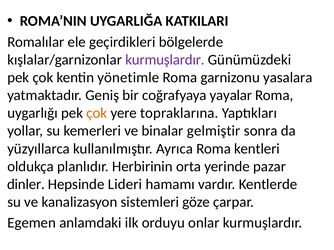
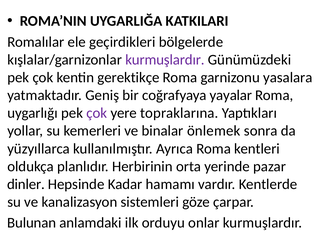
yönetimle: yönetimle -> gerektikçe (128, 78)
çok colour: orange -> purple (97, 113)
gelmiştir: gelmiştir -> önlemek (214, 131)
Lideri: Lideri -> Kadar (125, 185)
Egemen: Egemen -> Bulunan (32, 223)
